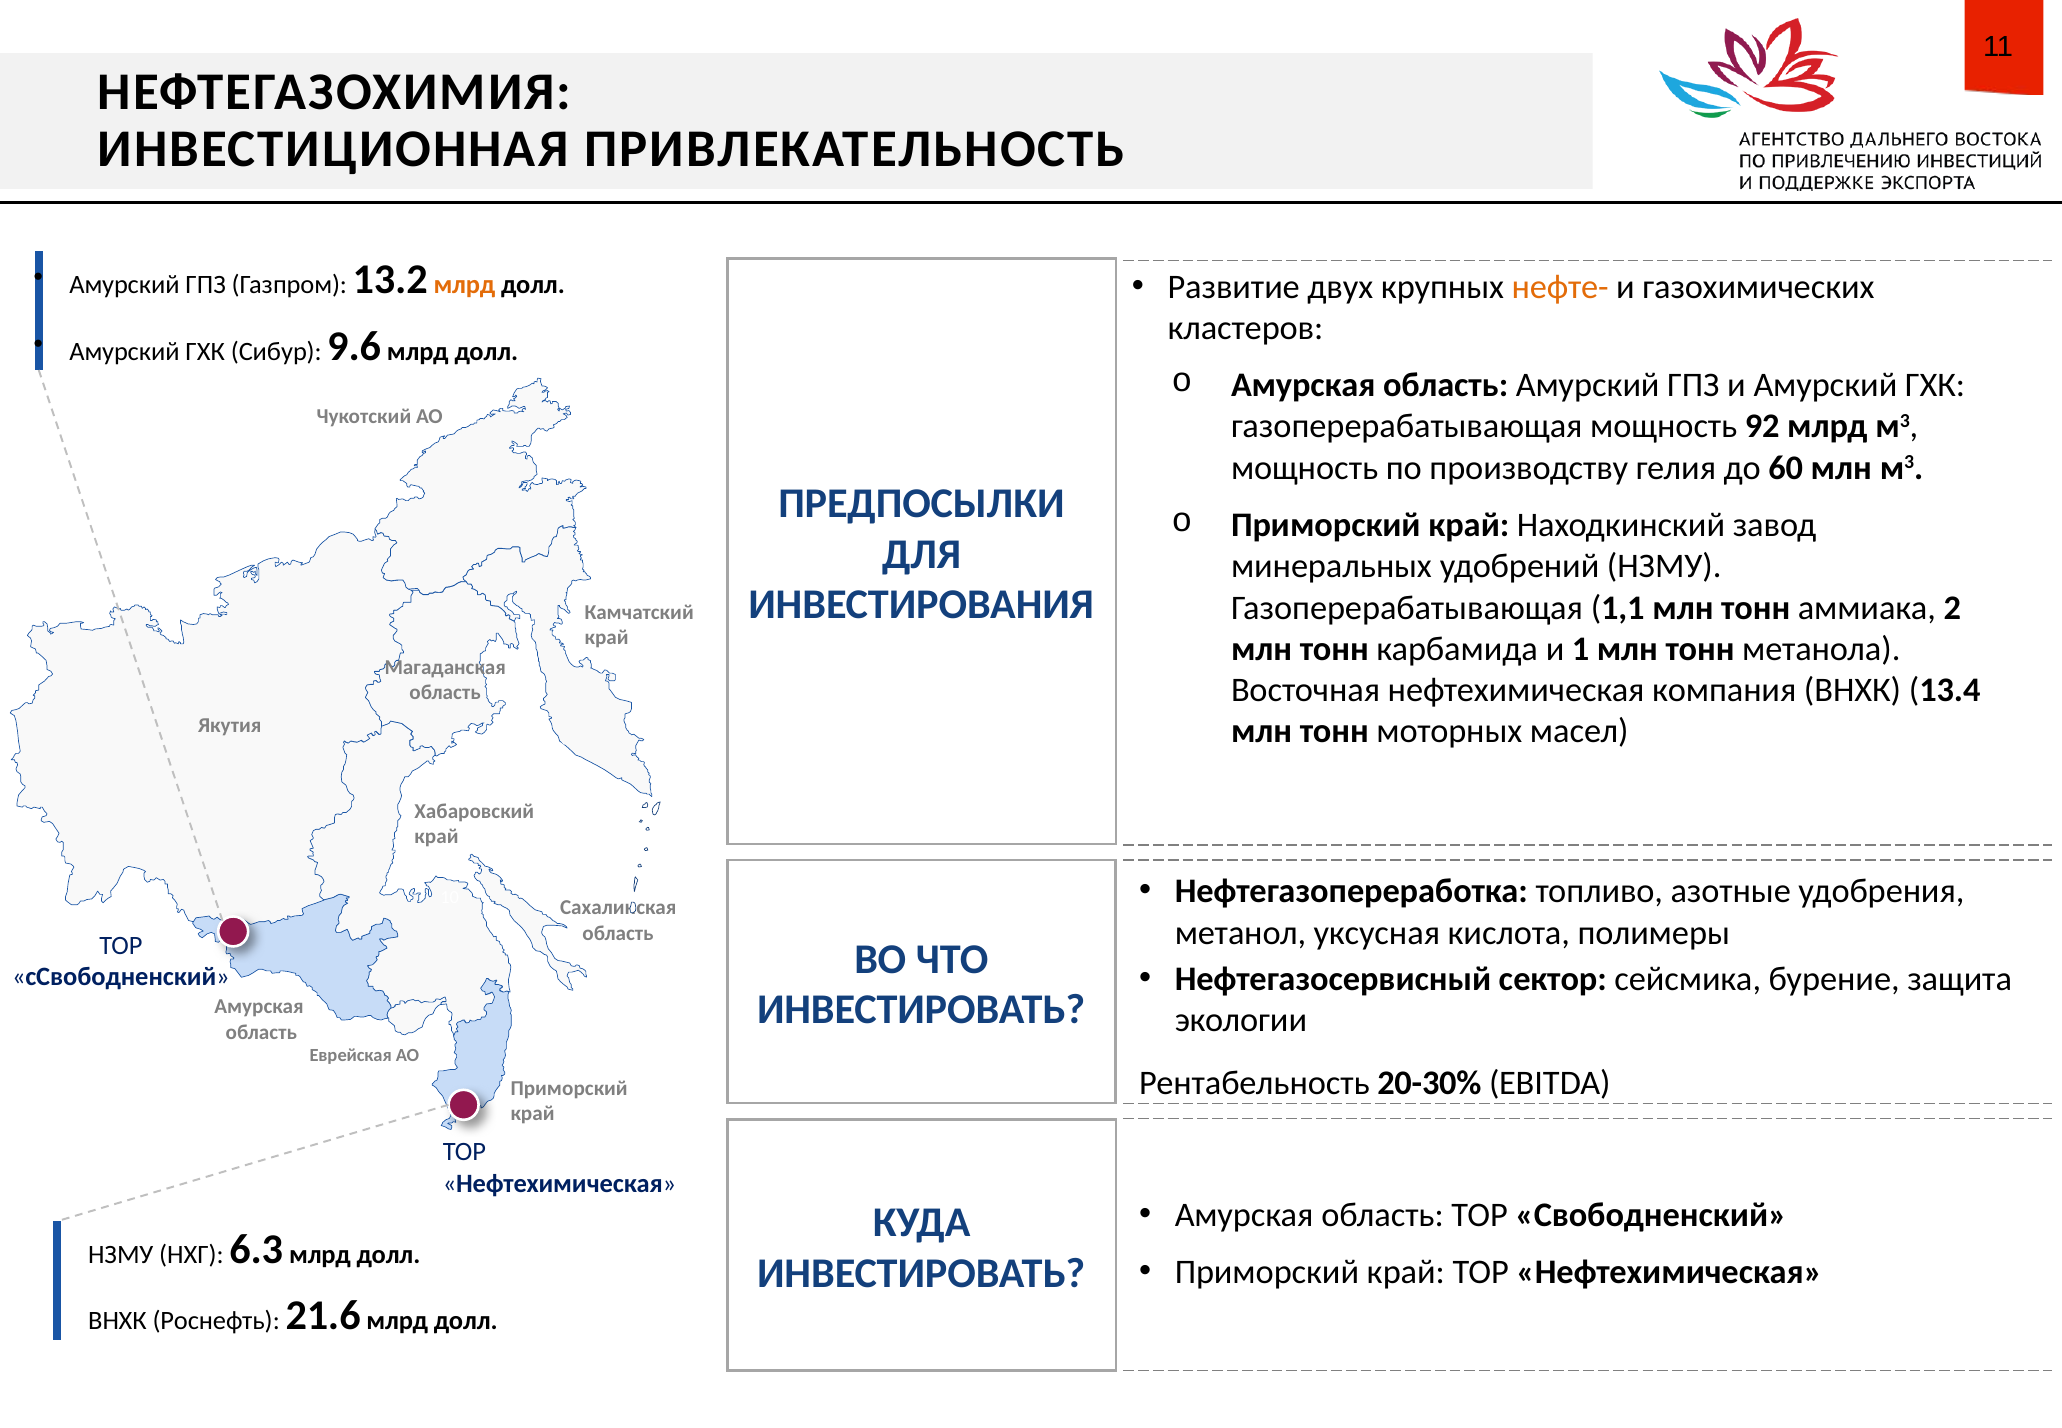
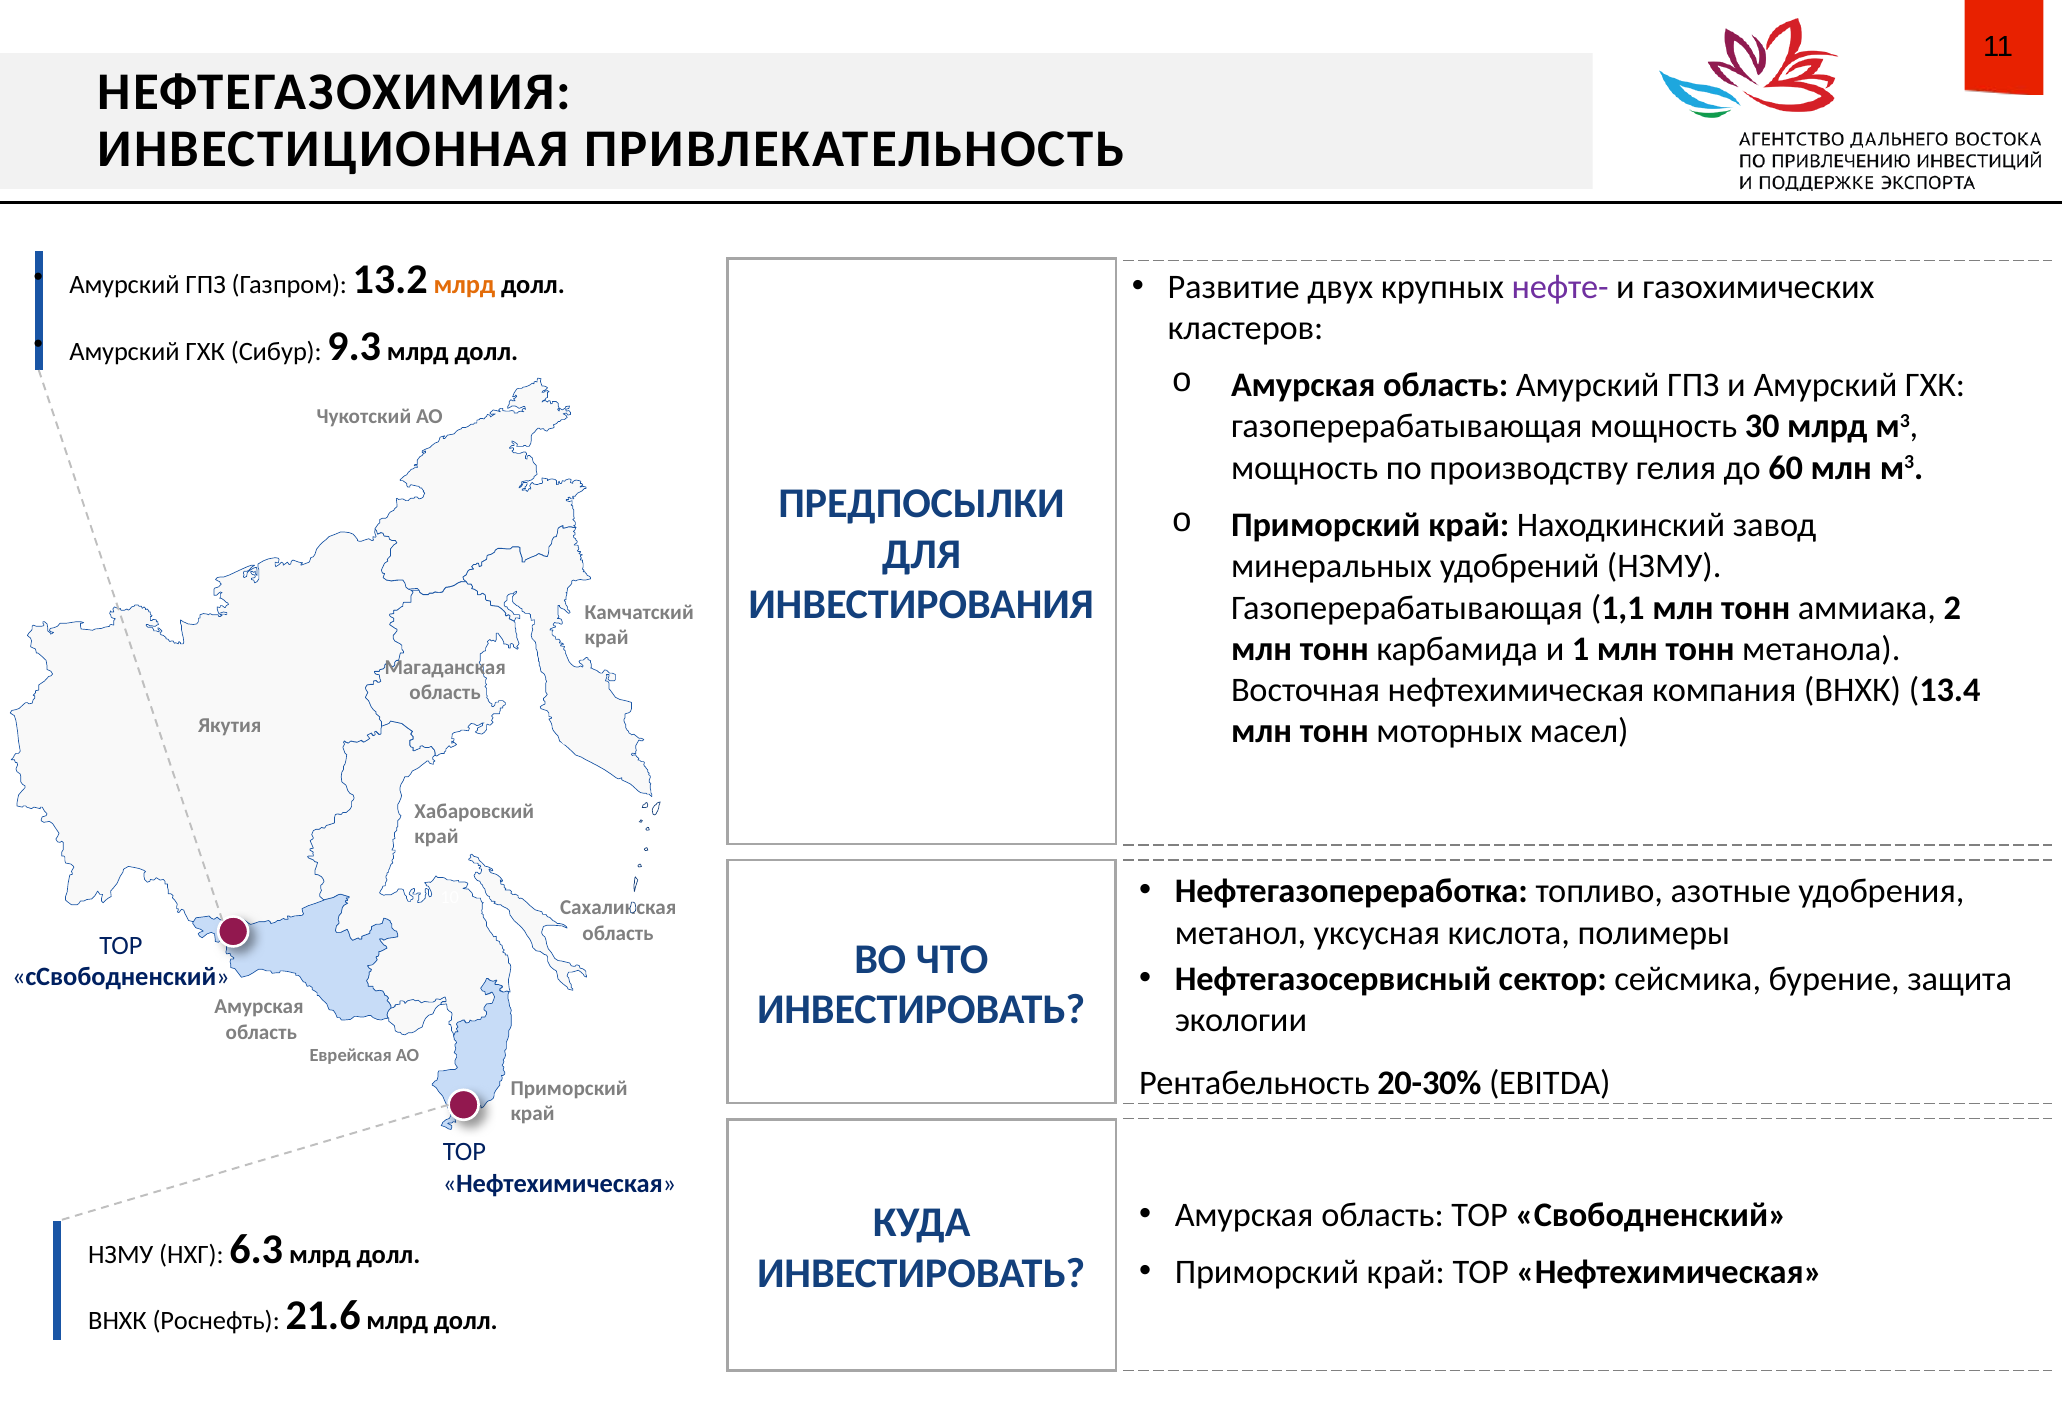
нефте- colour: orange -> purple (1560, 287)
9.6: 9.6 -> 9.3 (354, 346)
92: 92 -> 30 (1762, 426)
